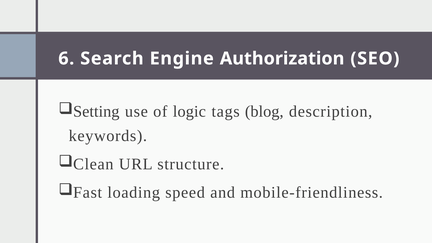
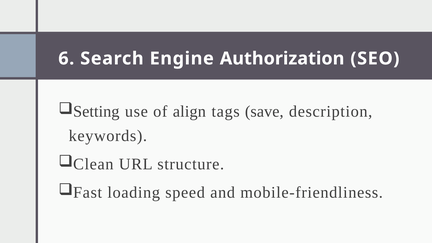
logic: logic -> align (189, 111)
blog: blog -> save (264, 111)
